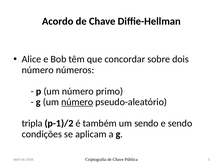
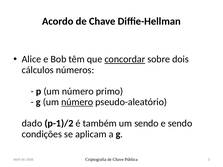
concordar underline: none -> present (125, 59)
número: número -> cálculos (38, 70)
tripla: tripla -> dado (32, 124)
